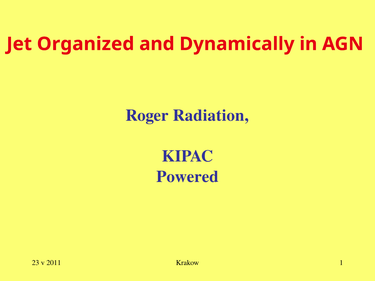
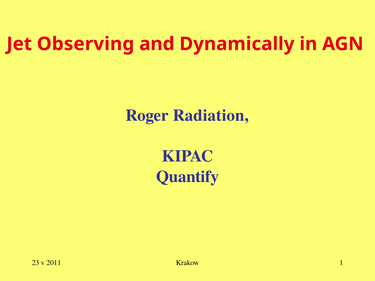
Organized: Organized -> Observing (86, 44)
Powered: Powered -> Quantify (188, 177)
